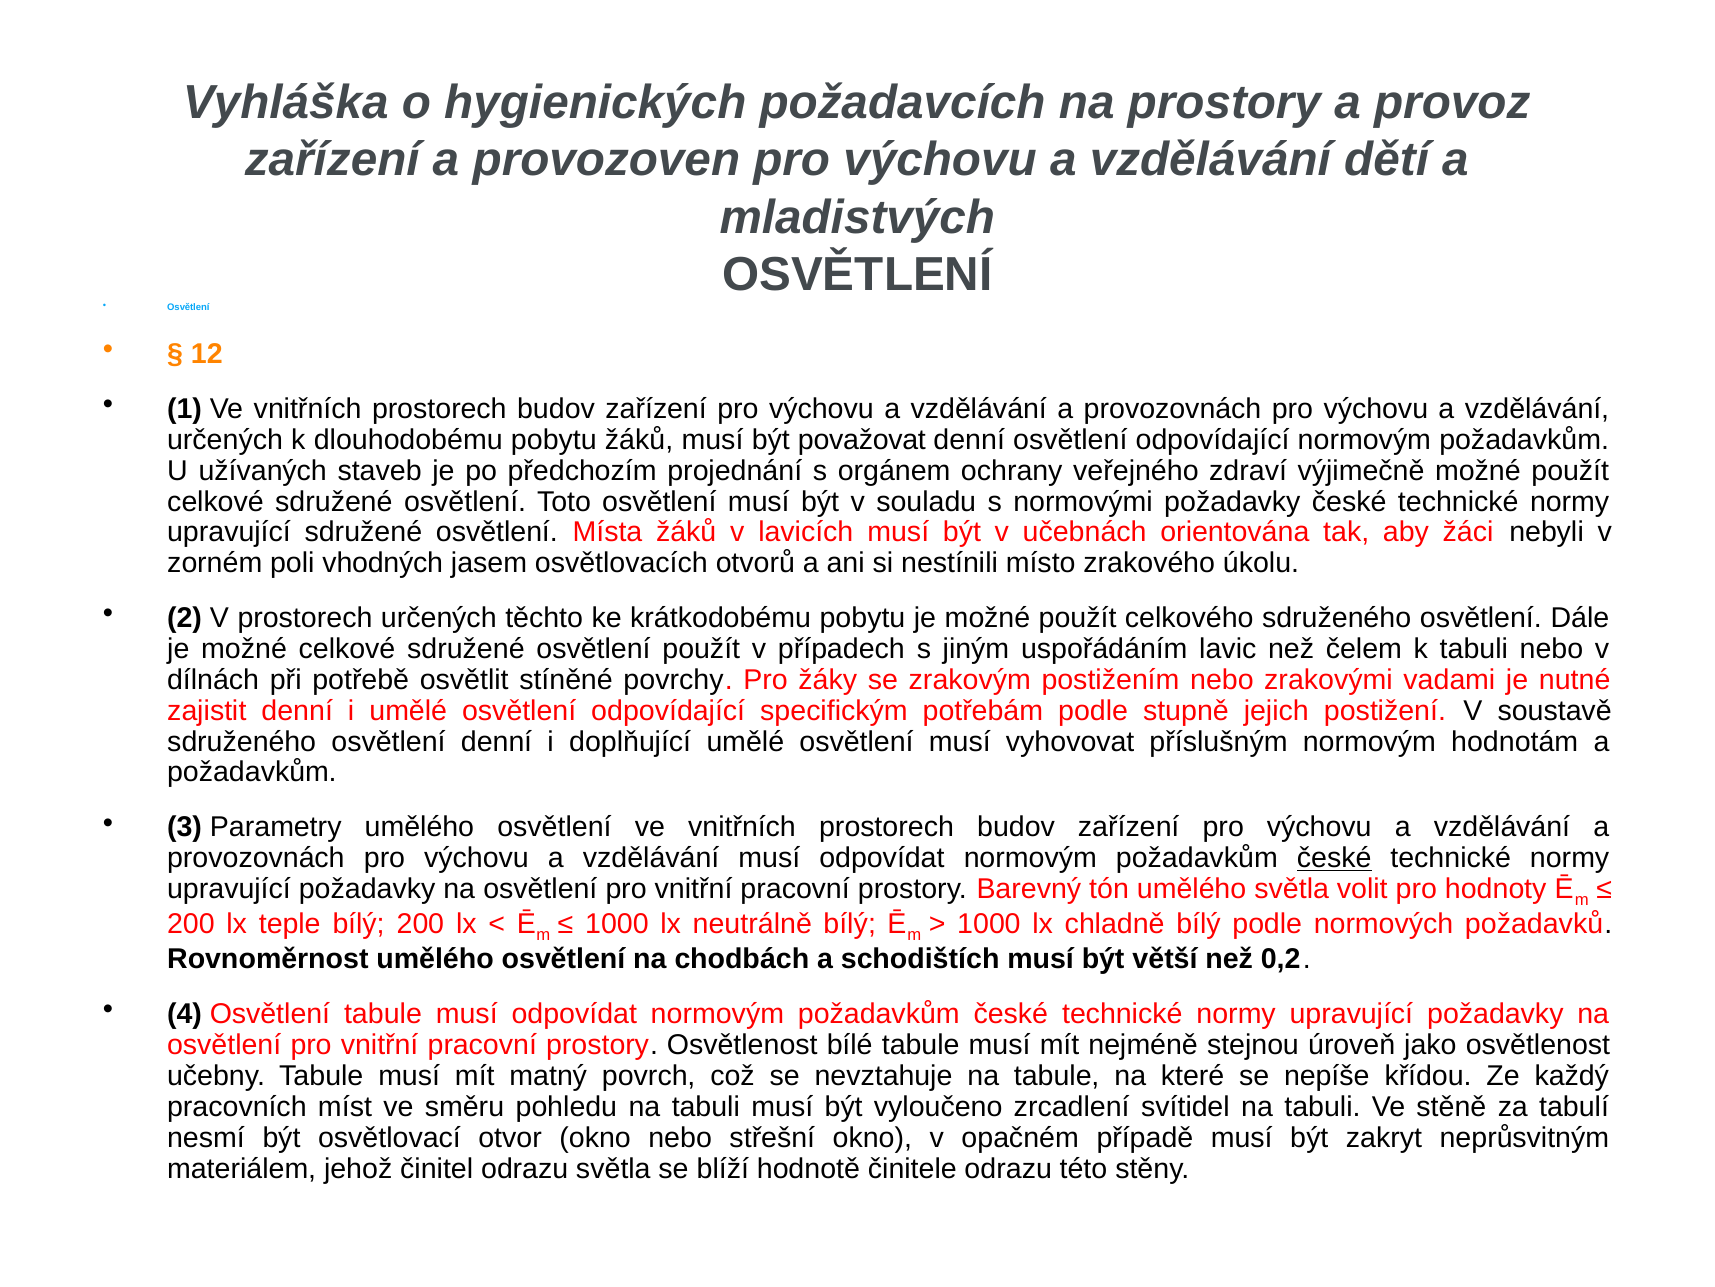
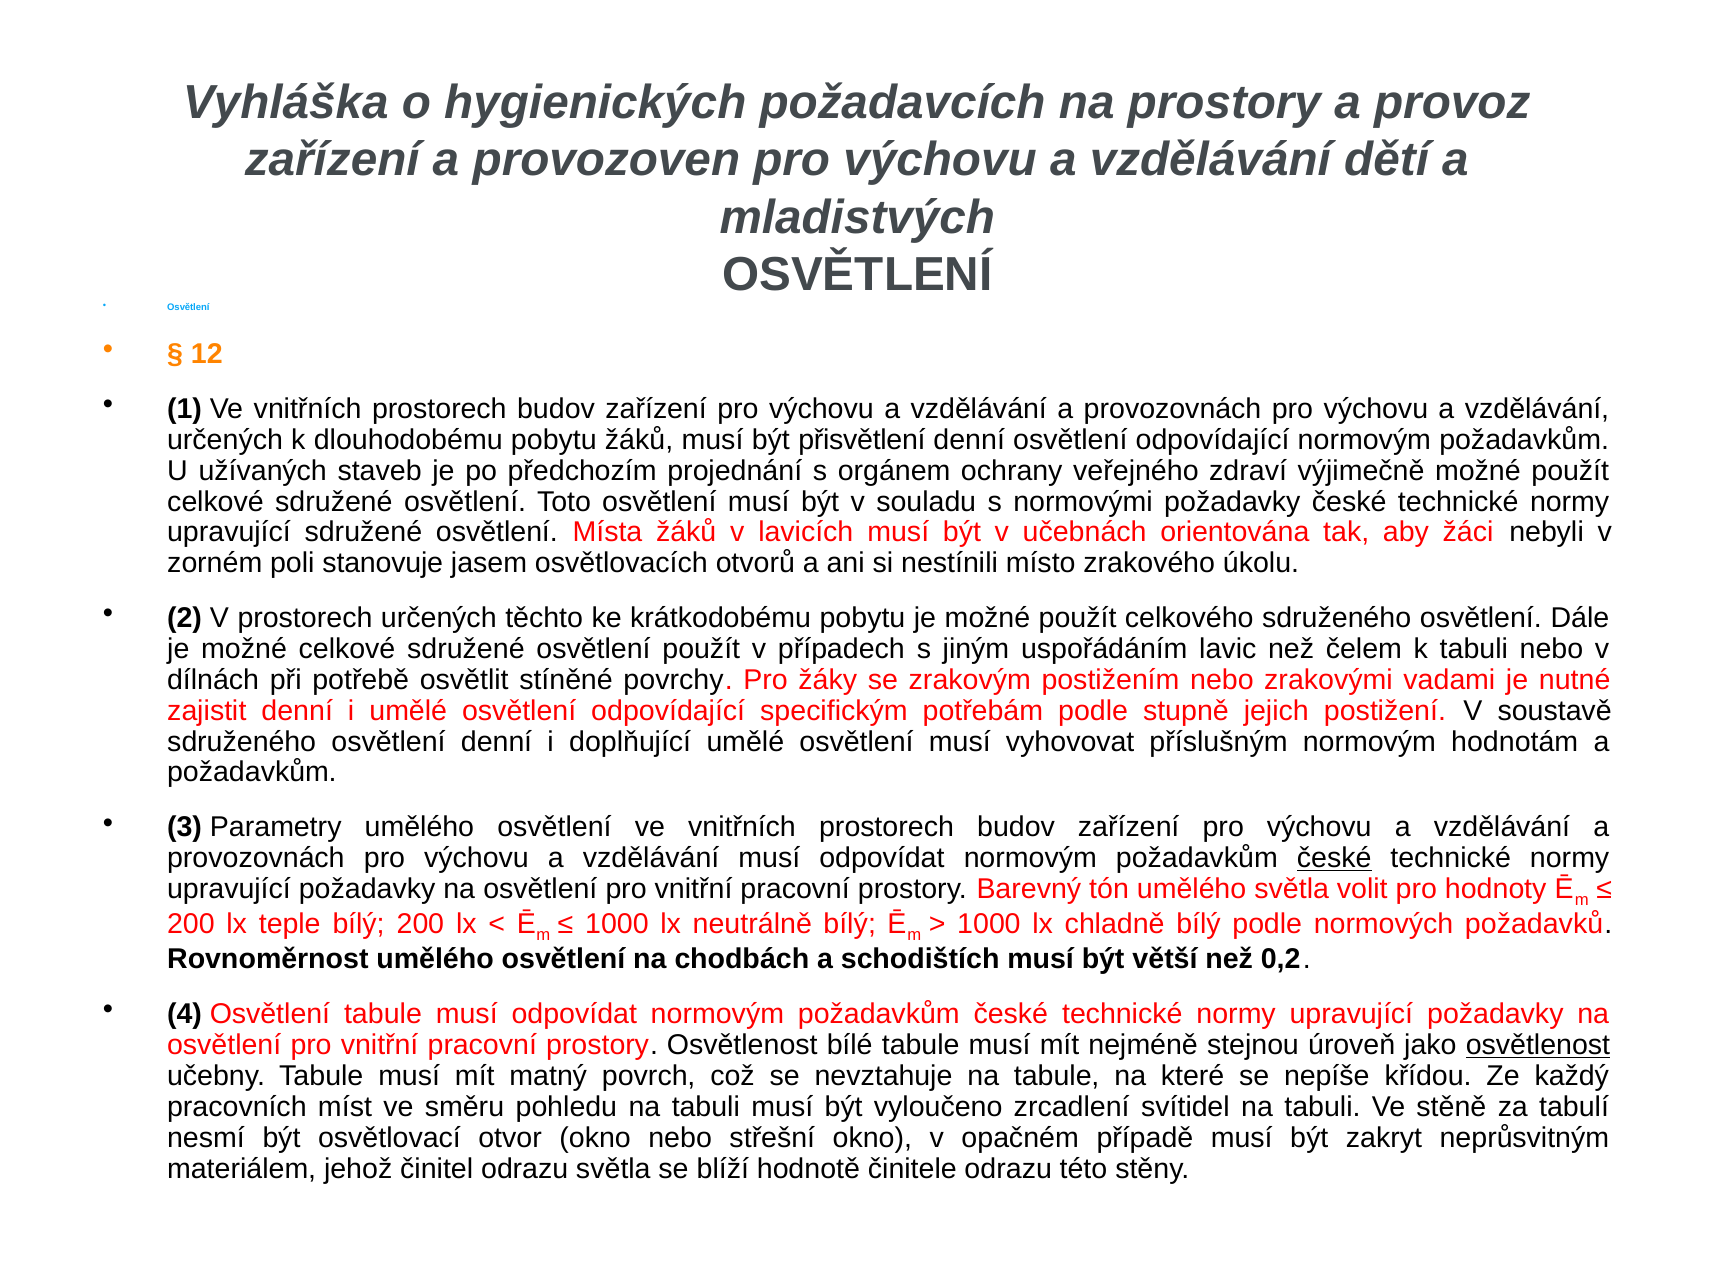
považovat: považovat -> přisvětlení (862, 440)
vhodných: vhodných -> stanovuje (383, 563)
osvětlenost underline: none -> present (1538, 1045)
